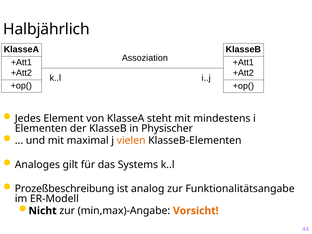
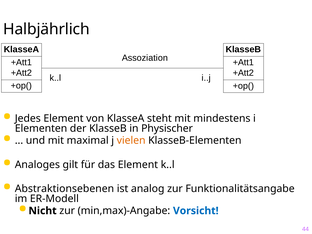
das Systems: Systems -> Element (138, 165)
Prozeßbeschreibung: Prozeßbeschreibung -> Abstraktionsebenen (64, 189)
Vorsicht colour: orange -> blue (196, 211)
